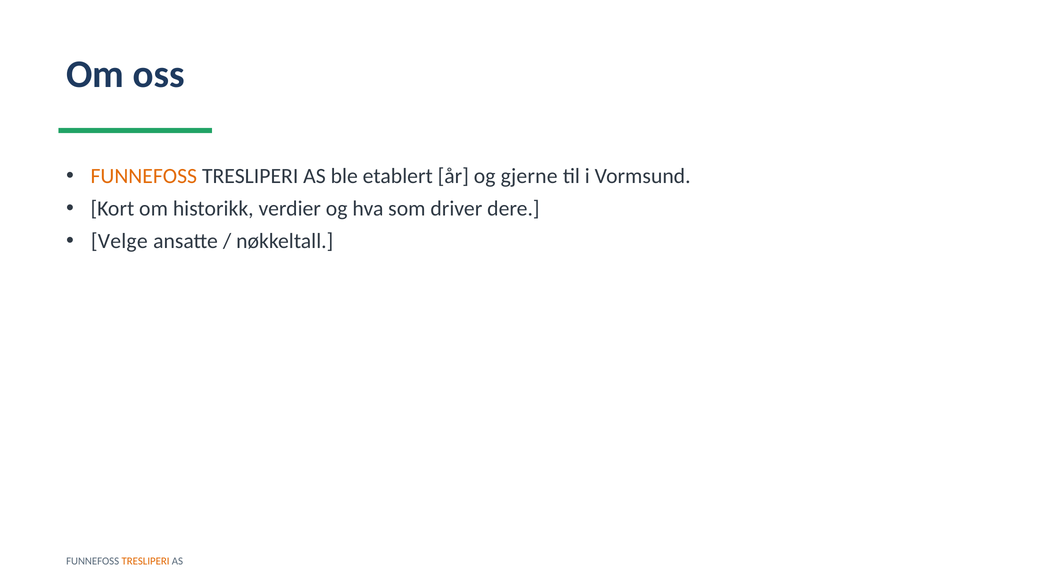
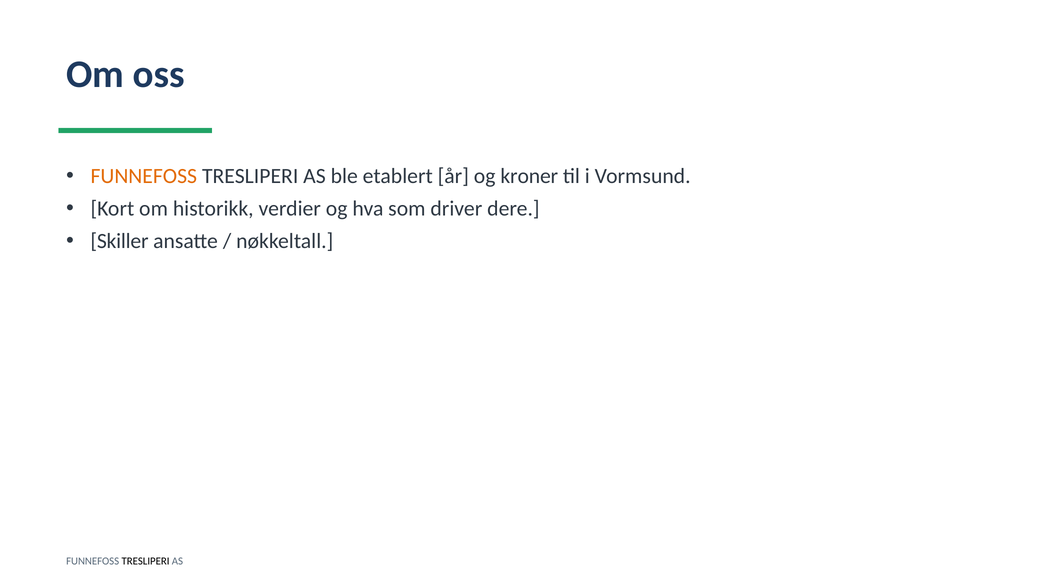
gjerne: gjerne -> kroner (529, 176)
Velge: Velge -> Skiller (120, 241)
TRESLIPERI colour: orange -> black (146, 561)
